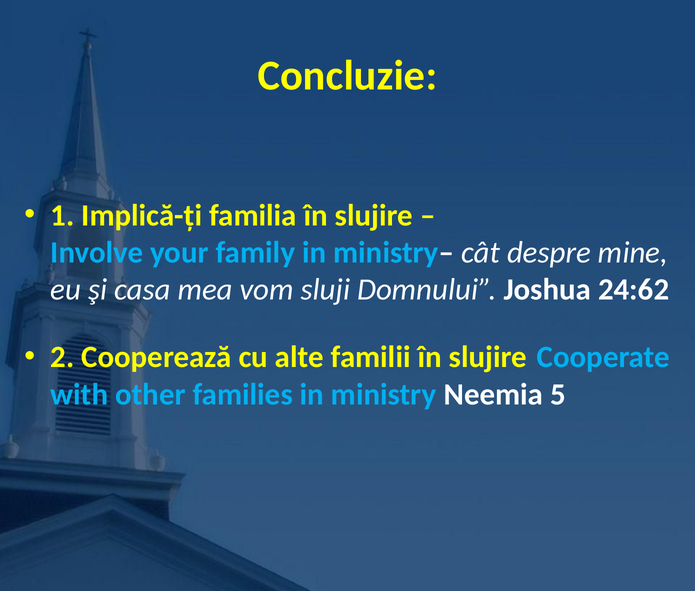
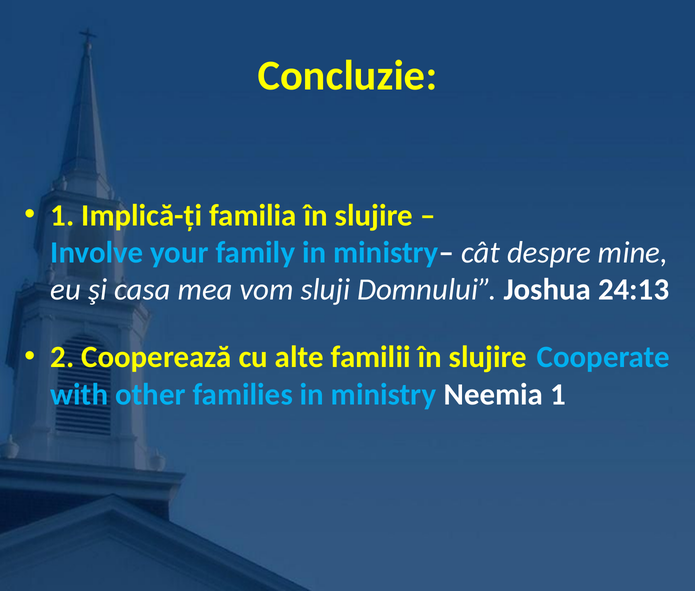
24:62: 24:62 -> 24:13 (634, 290)
Neemia 5: 5 -> 1 (558, 394)
